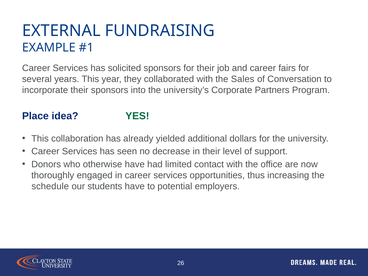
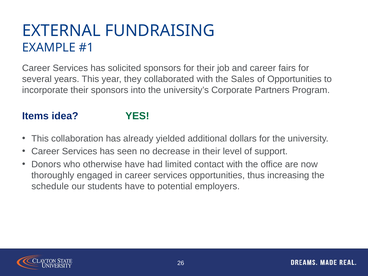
of Conversation: Conversation -> Opportunities (294, 79)
Place: Place -> Items (35, 116)
